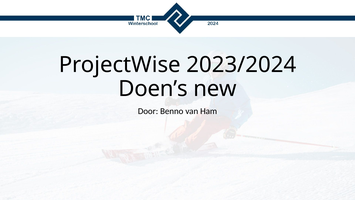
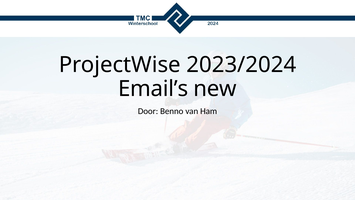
Doen’s: Doen’s -> Email’s (153, 89)
